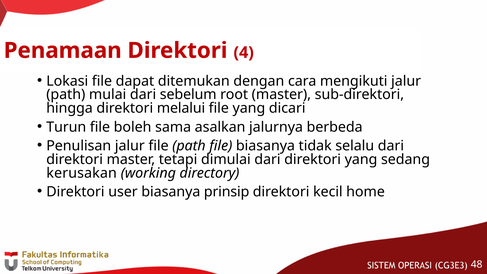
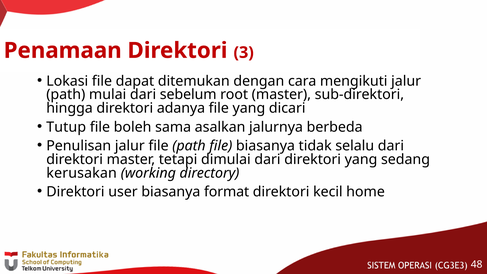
4: 4 -> 3 (244, 53)
melalui: melalui -> adanya (181, 108)
Turun: Turun -> Tutup (66, 127)
prinsip: prinsip -> format (227, 192)
